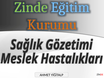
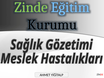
Kurumu colour: orange -> black (52, 25)
